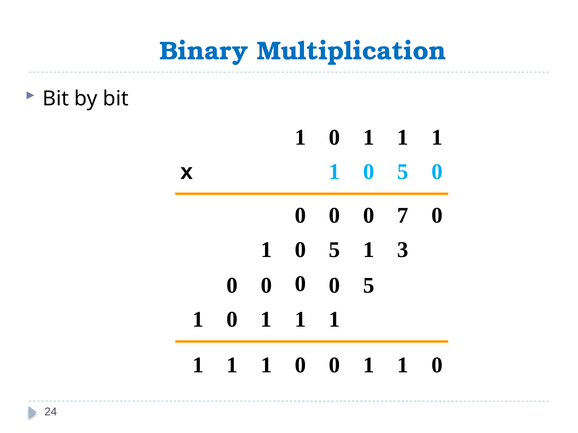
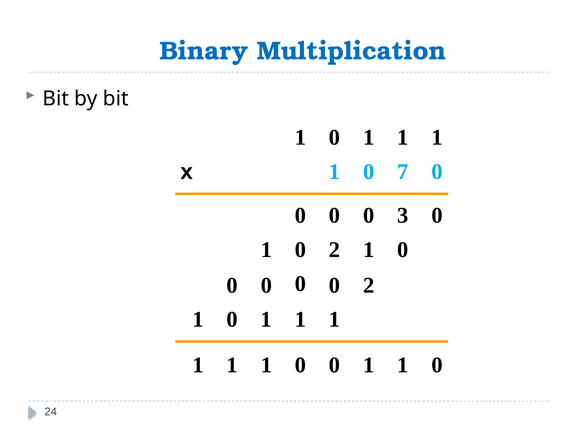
5: 5 -> 7 (403, 172)
7: 7 -> 3 (403, 216)
5: 5 -> 2 (335, 250)
3: 3 -> 0 (403, 250)
0 5: 5 -> 2 (369, 286)
